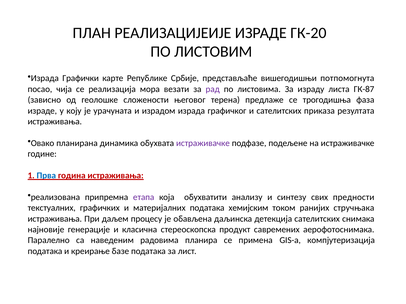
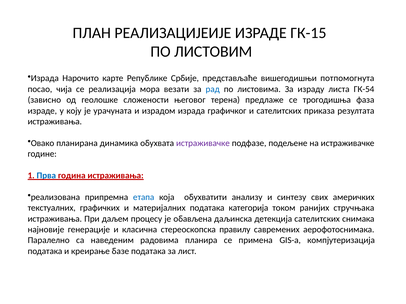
ГК-20: ГК-20 -> ГК-15 (308, 33)
Графички: Графички -> Нарочито (81, 78)
рад colour: purple -> blue (213, 89)
ГК-87: ГК-87 -> ГК-54 (364, 89)
етапа colour: purple -> blue (144, 197)
предности: предности -> америчких (354, 197)
хемијским: хемијским -> категорија (248, 208)
продукт: продукт -> правилу (235, 230)
